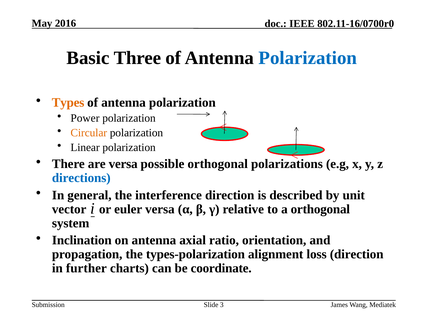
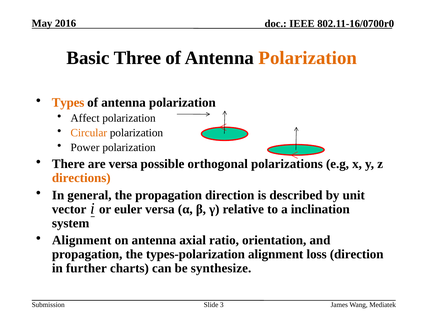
Polarization colour: blue -> orange (308, 58)
Power: Power -> Affect (85, 118)
Linear: Linear -> Power (85, 148)
directions colour: blue -> orange (81, 178)
the interference: interference -> propagation (169, 195)
a orthogonal: orthogonal -> inclination (320, 209)
Inclination: Inclination -> Alignment (82, 240)
coordinate: coordinate -> synthesize (221, 268)
